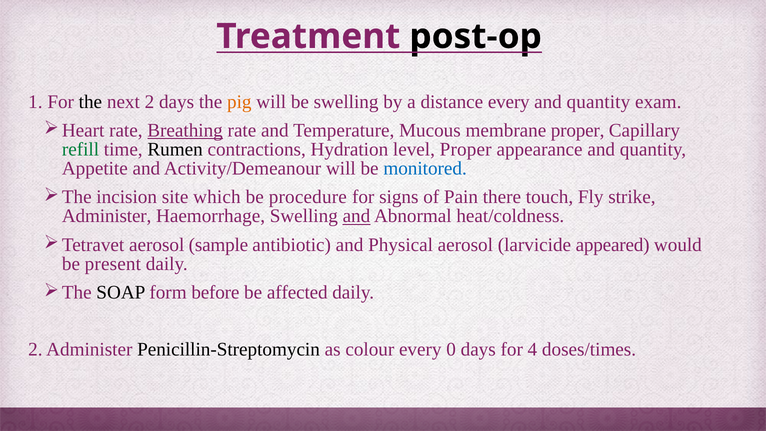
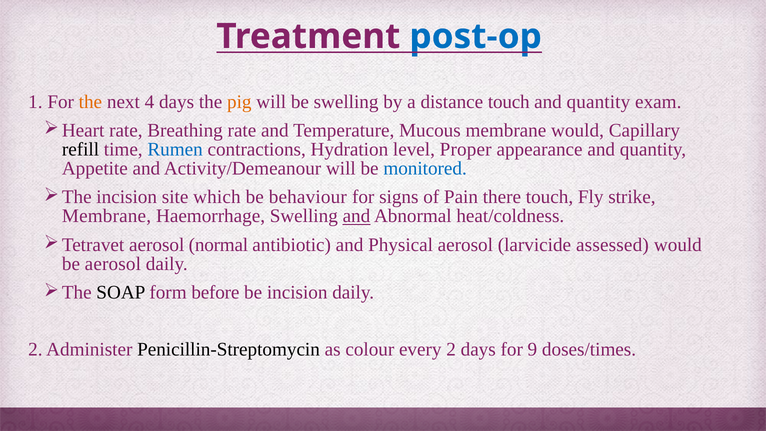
post-op colour: black -> blue (476, 36)
the colour: black -> orange (90, 102)
next 2: 2 -> 4 (149, 102)
distance every: every -> touch (509, 102)
Breathing underline: present -> none (185, 130)
membrane proper: proper -> would (578, 130)
refill colour: green -> black (81, 149)
Rumen colour: black -> blue (175, 149)
procedure: procedure -> behaviour (308, 197)
Administer: Administer -> Membrane (107, 216)
sample: sample -> normal (218, 245)
appeared: appeared -> assessed (612, 245)
be present: present -> aerosol (113, 264)
be affected: affected -> incision (297, 292)
every 0: 0 -> 2 (451, 350)
4: 4 -> 9 (532, 350)
